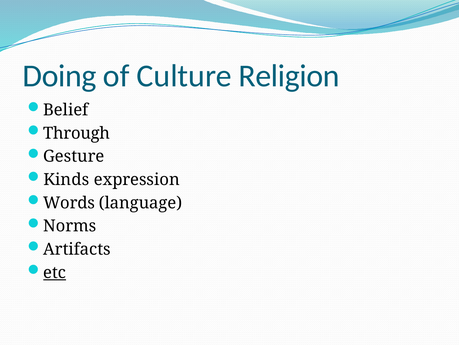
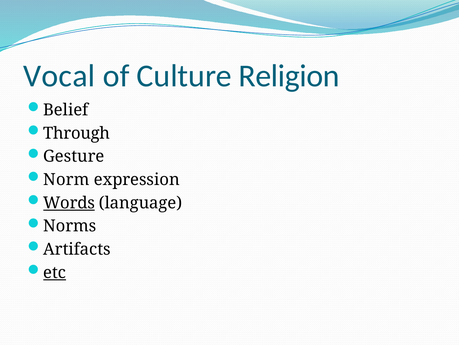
Doing: Doing -> Vocal (59, 76)
Kinds: Kinds -> Norm (66, 179)
Words underline: none -> present (69, 202)
